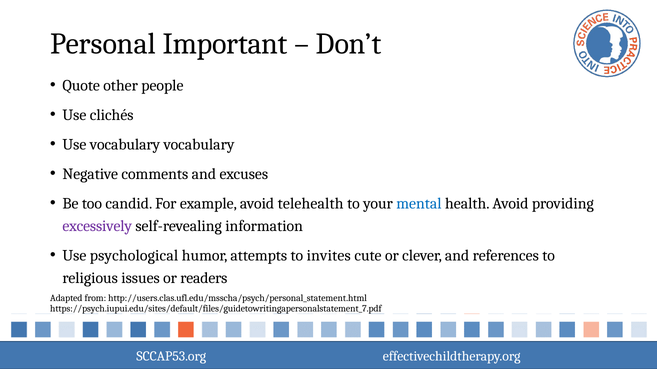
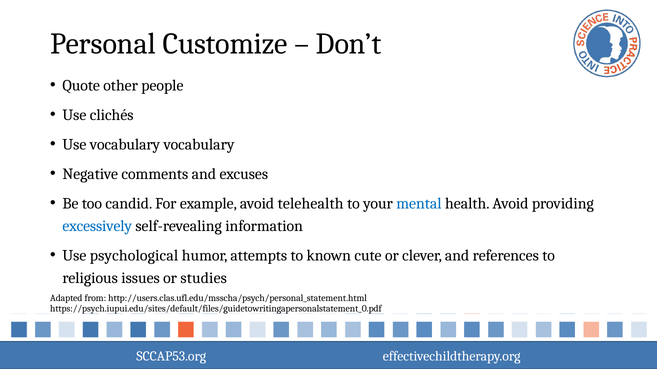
Important: Important -> Customize (225, 44)
excessively colour: purple -> blue (97, 226)
invites: invites -> known (329, 256)
readers: readers -> studies (204, 278)
https://psych.iupui.edu/sites/default/files/guidetowritingapersonalstatement_7.pdf: https://psych.iupui.edu/sites/default/files/guidetowritingapersonalstatement_7.pdf -> https://psych.iupui.edu/sites/default/files/guidetowritingapersonalstatement_0.pdf (216, 309)
